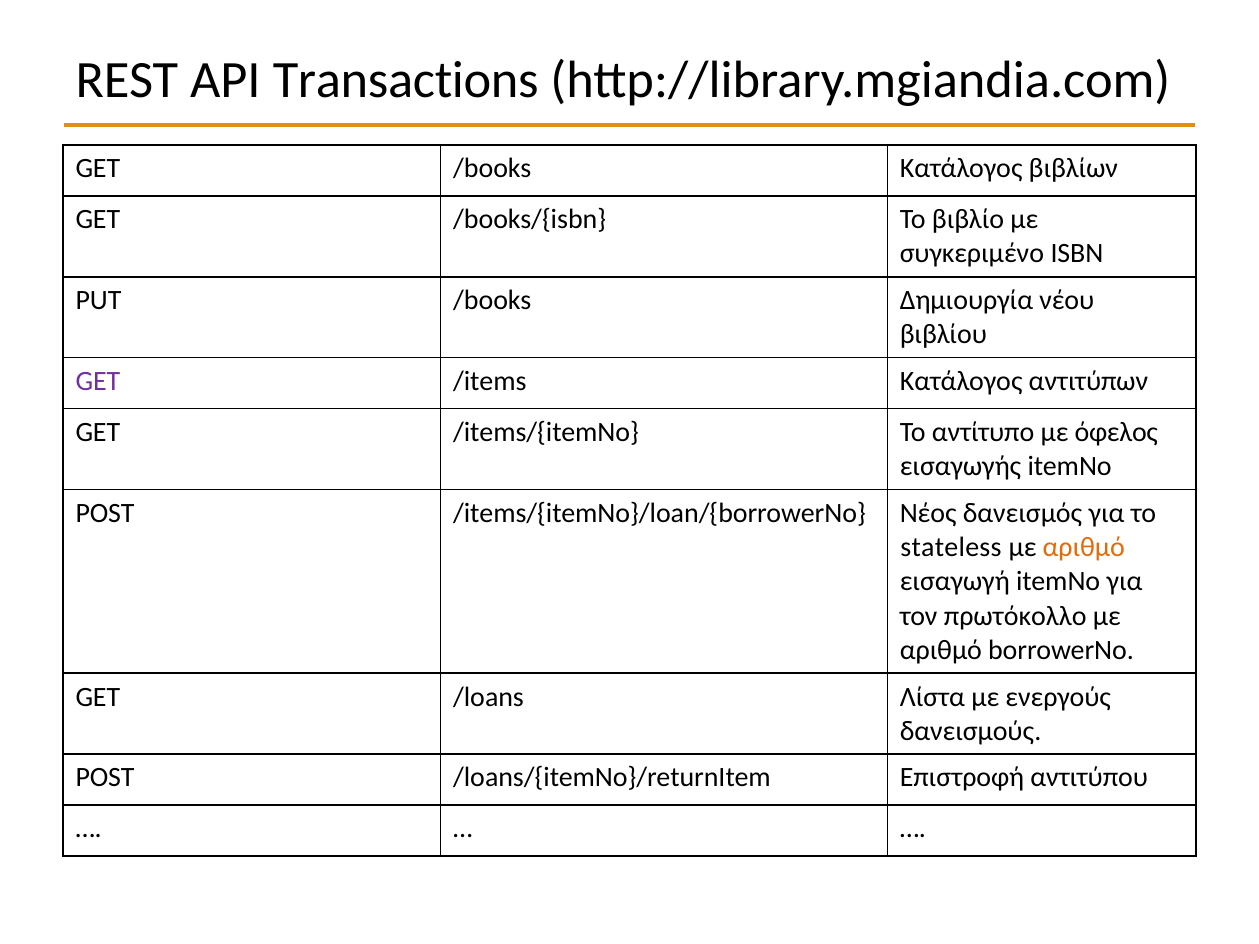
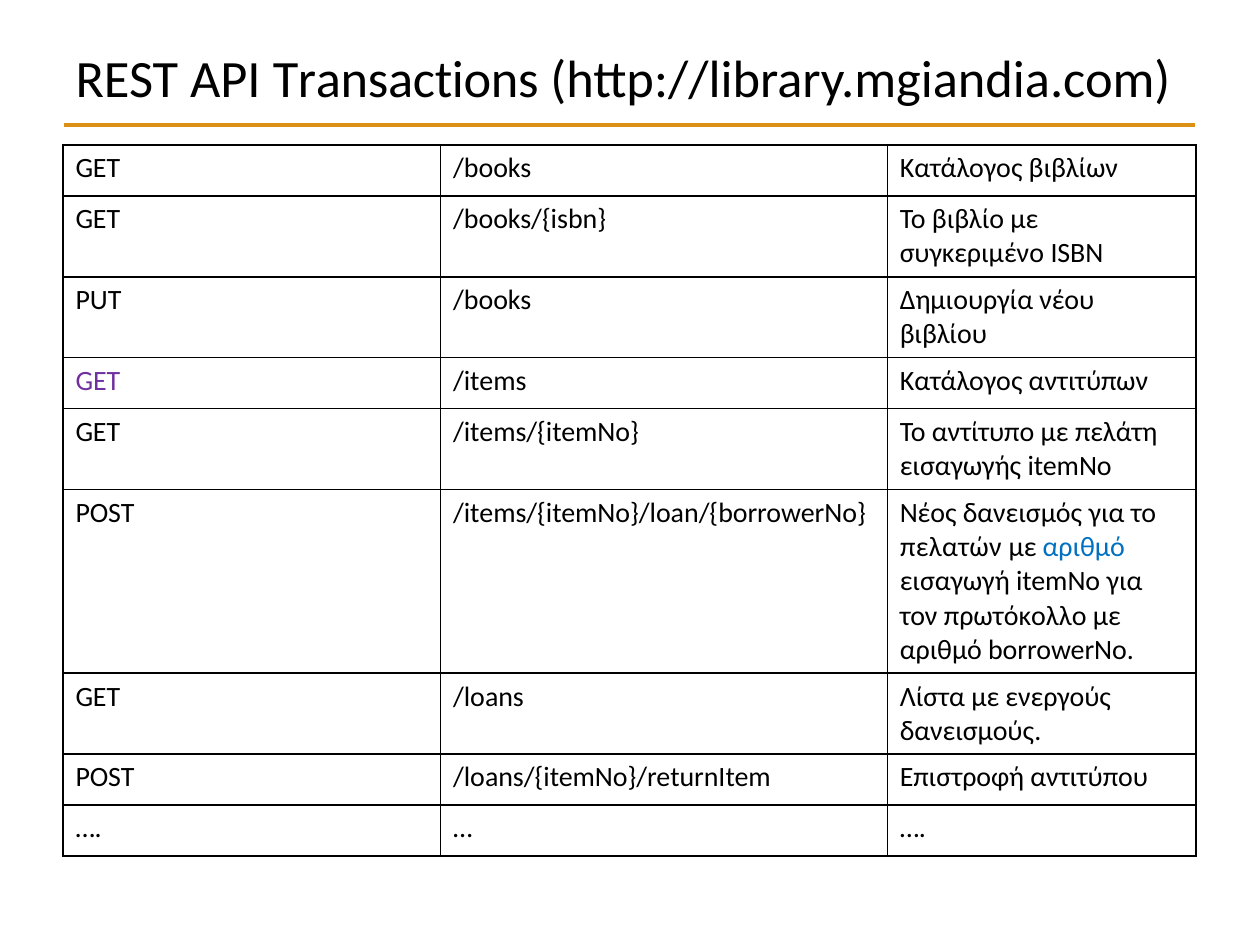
όφελος: όφελος -> πελάτη (1116, 433)
stateless: stateless -> πελατών (951, 548)
αριθμό colour: orange -> blue (1084, 548)
